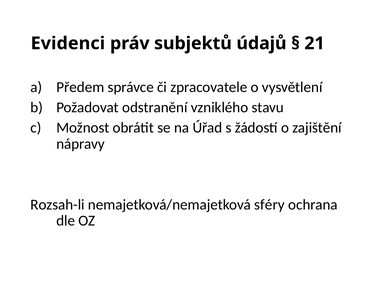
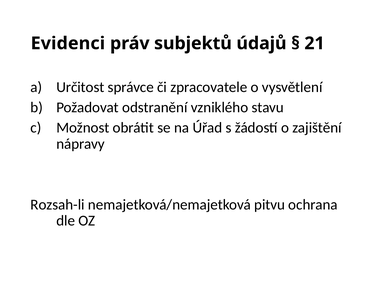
Předem: Předem -> Určitost (80, 87)
sféry: sféry -> pitvu (270, 205)
